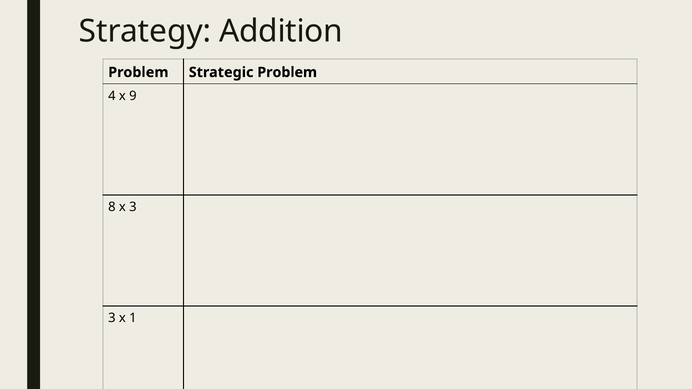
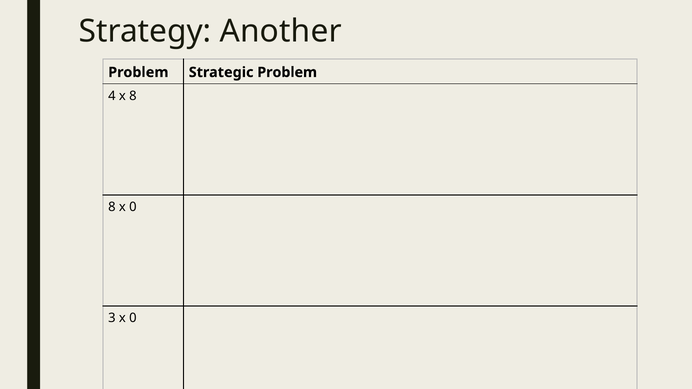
Addition: Addition -> Another (281, 31)
x 9: 9 -> 8 (133, 96)
8 x 3: 3 -> 0 (133, 207)
3 x 1: 1 -> 0 (133, 318)
